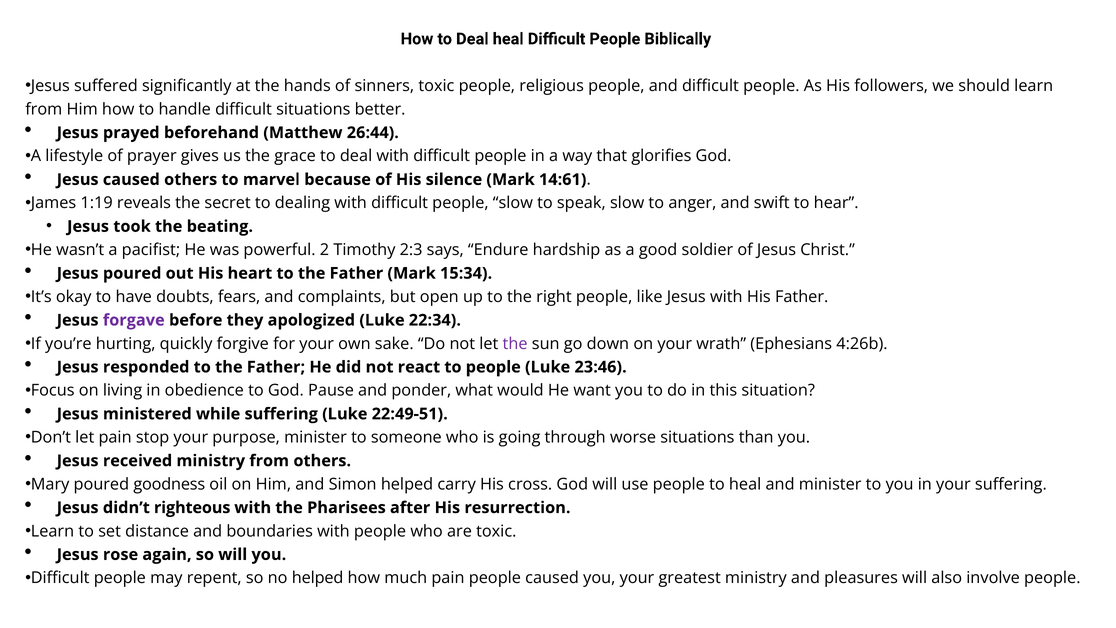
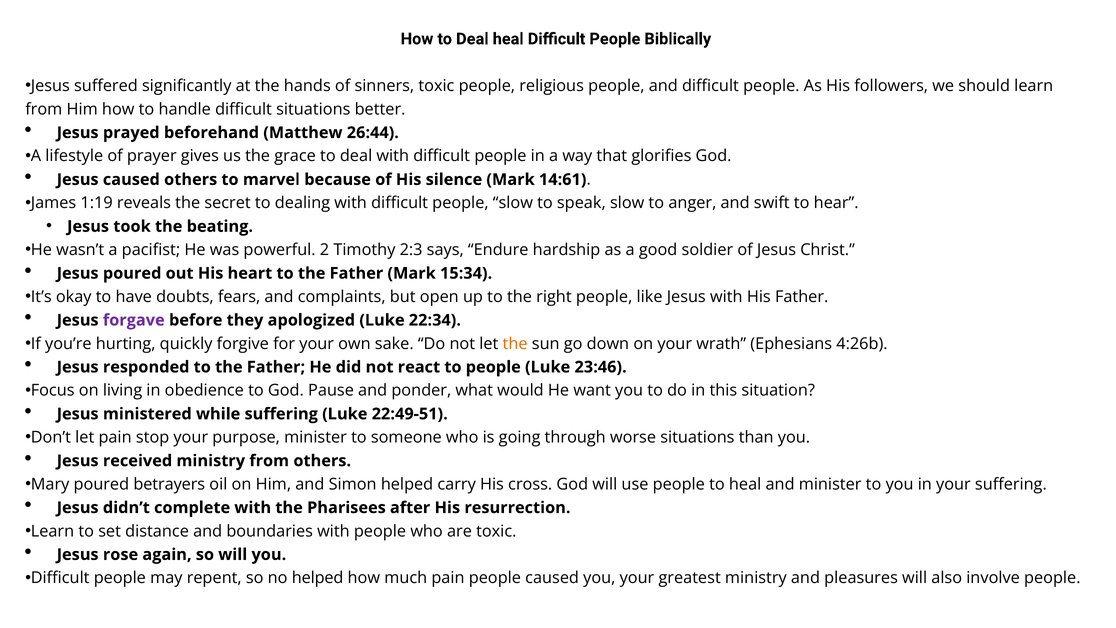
the colour: purple -> orange (515, 343)
goodness: goodness -> betrayers (169, 484)
righteous: righteous -> complete (192, 507)
